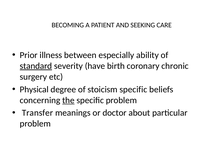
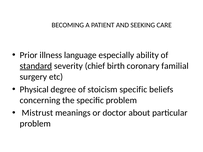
between: between -> language (80, 55)
have: have -> chief (95, 66)
chronic: chronic -> familial (175, 66)
the underline: present -> none (68, 100)
Transfer: Transfer -> Mistrust (37, 113)
